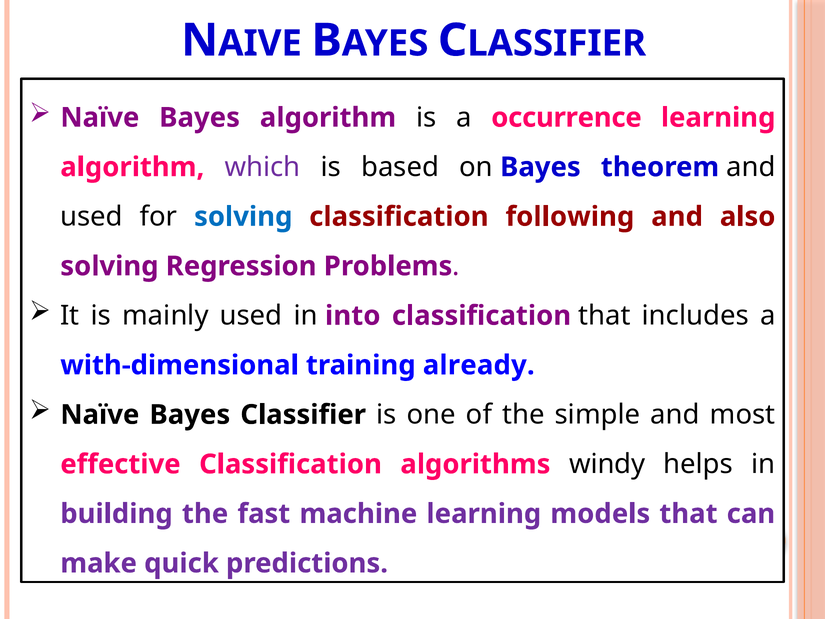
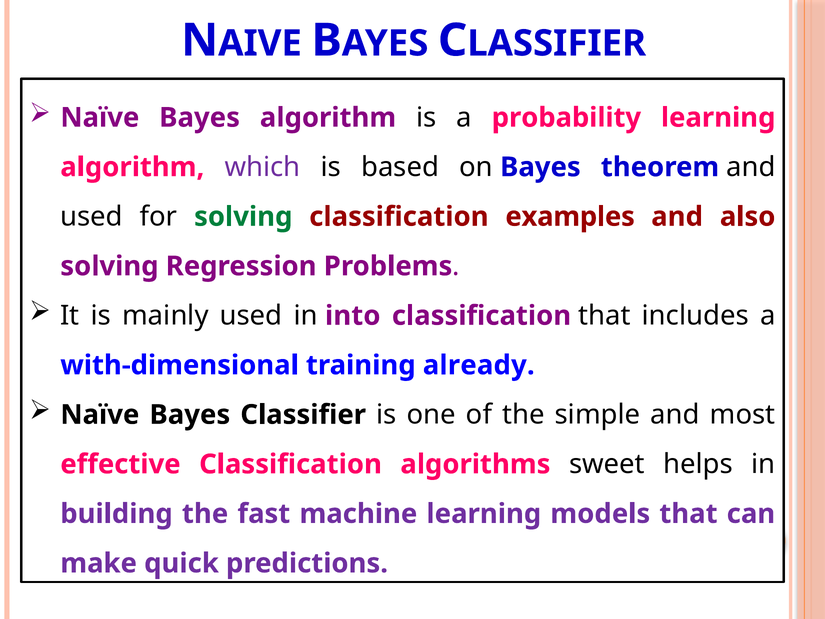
occurrence: occurrence -> probability (566, 118)
solving colour: blue -> green (243, 217)
following: following -> examples (570, 217)
windy: windy -> sweet (607, 464)
